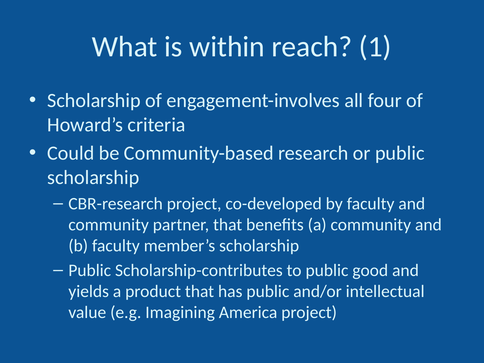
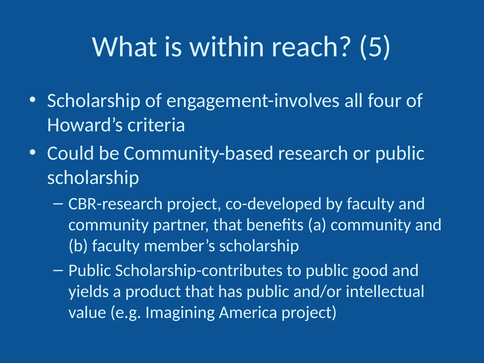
1: 1 -> 5 (375, 47)
